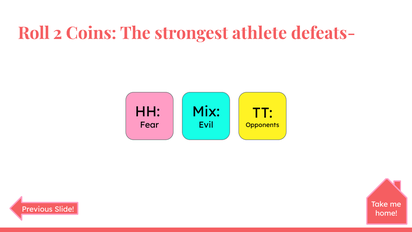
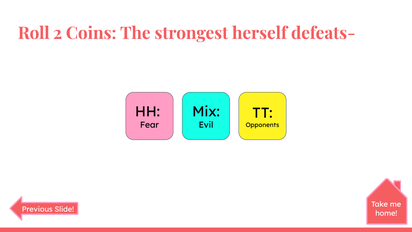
athlete: athlete -> herself (260, 33)
